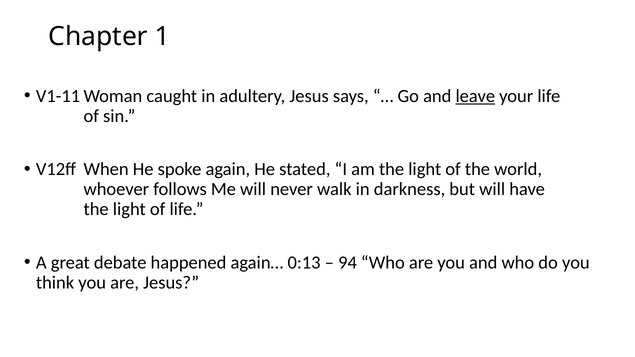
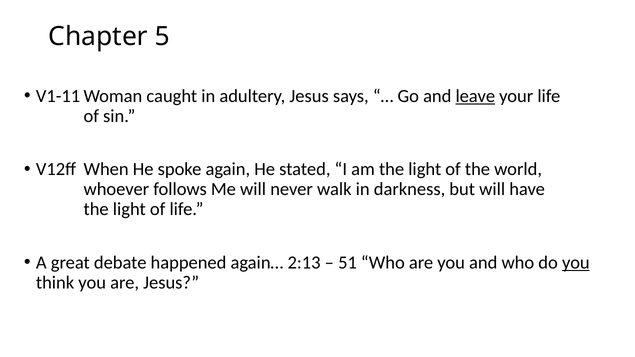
1: 1 -> 5 (162, 37)
0:13: 0:13 -> 2:13 (304, 263)
94: 94 -> 51 (348, 263)
you underline: none -> present (576, 263)
